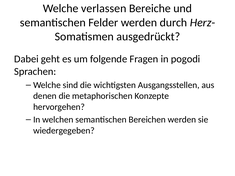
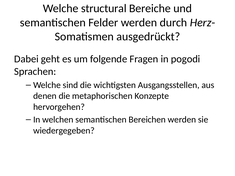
verlassen: verlassen -> structural (104, 8)
